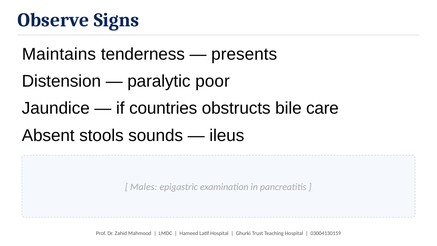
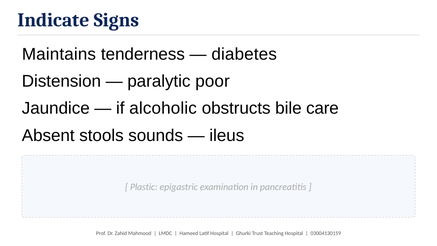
Observe: Observe -> Indicate (53, 20)
presents: presents -> diabetes (244, 54)
countries: countries -> alcoholic (163, 108)
Males: Males -> Plastic (144, 187)
